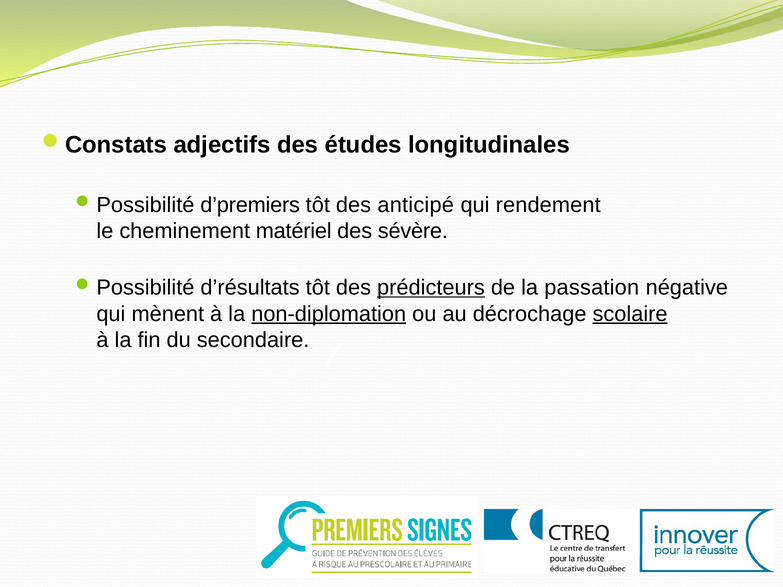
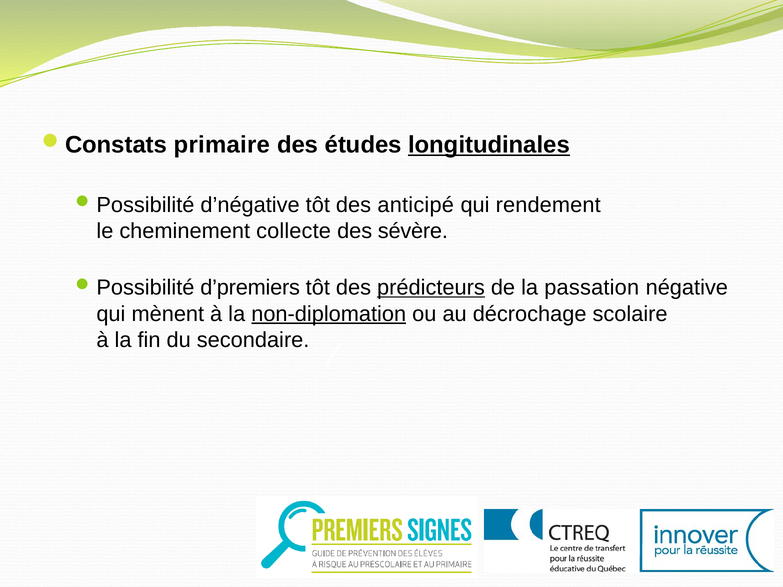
adjectifs: adjectifs -> primaire (222, 145)
longitudinales underline: none -> present (489, 145)
d’premiers: d’premiers -> d’négative (250, 205)
matériel: matériel -> collecte (294, 231)
d’résultats: d’résultats -> d’premiers (250, 288)
scolaire underline: present -> none (630, 314)
